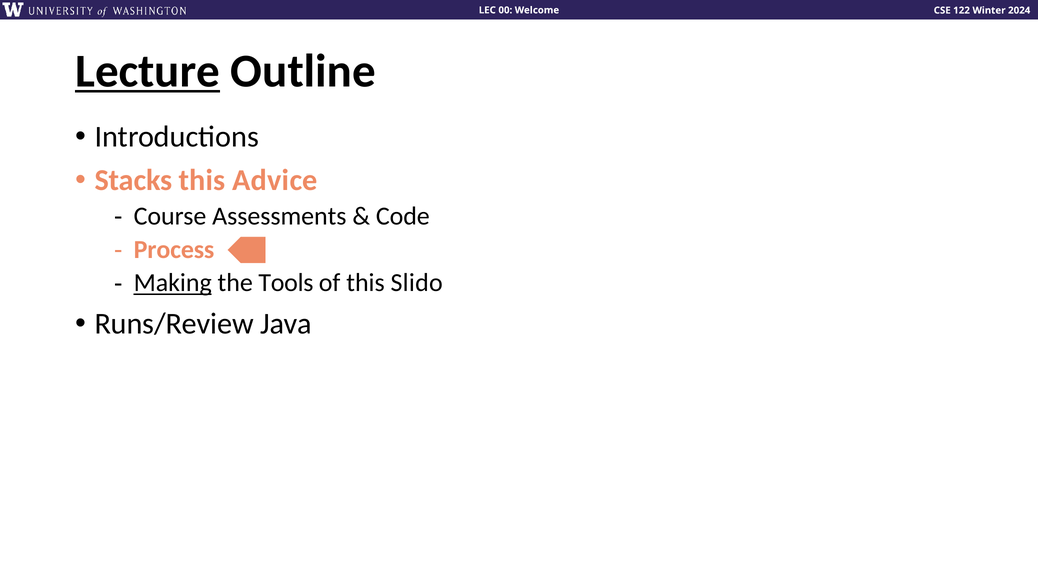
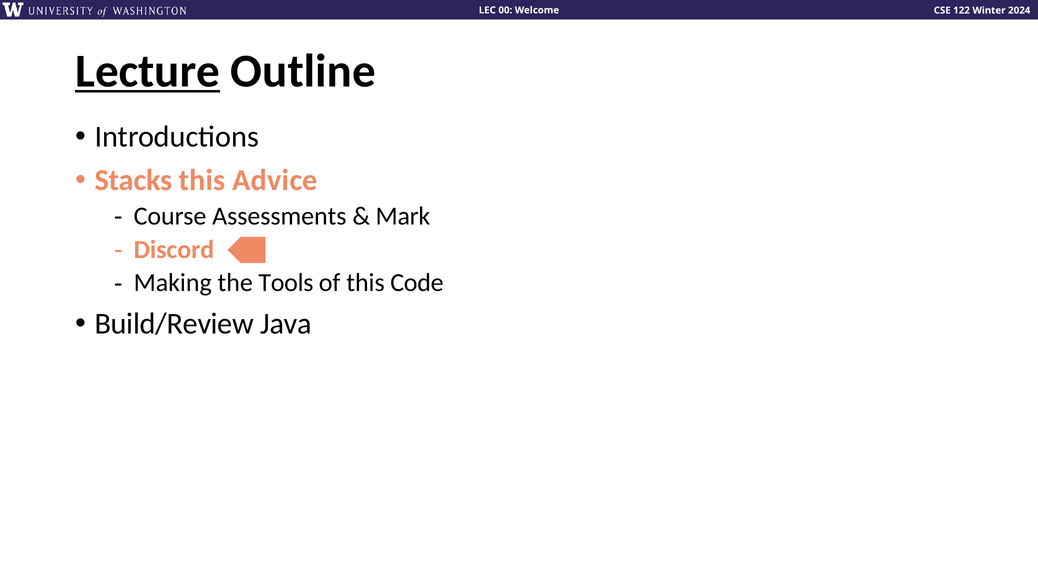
Code: Code -> Mark (403, 216)
Process: Process -> Discord (174, 249)
Making underline: present -> none (173, 283)
Slido: Slido -> Code (417, 283)
Runs/Review: Runs/Review -> Build/Review (174, 324)
